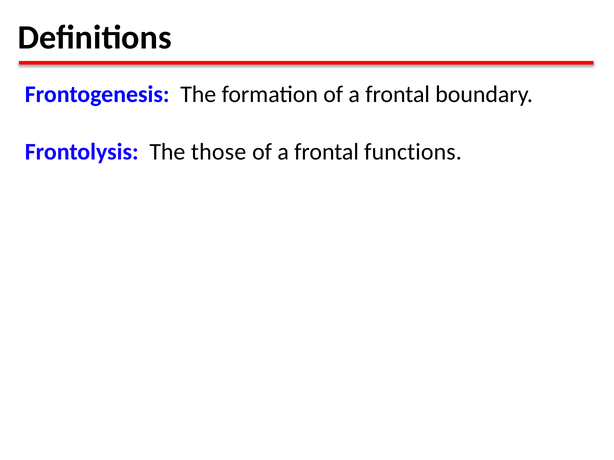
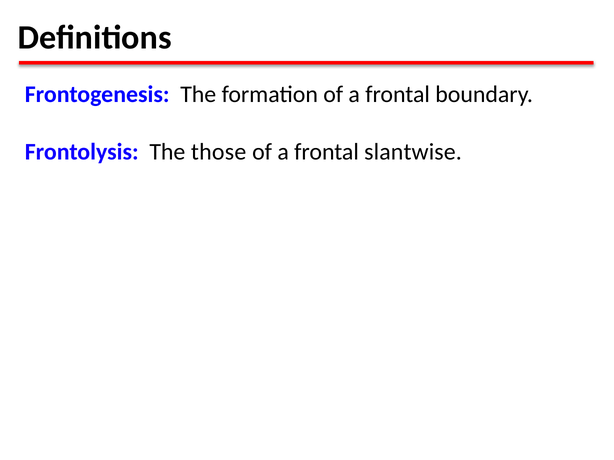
functions: functions -> slantwise (413, 152)
